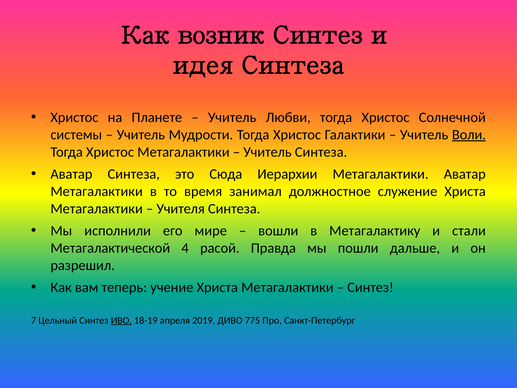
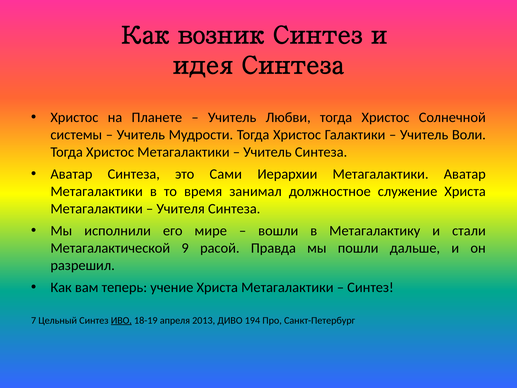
Воли underline: present -> none (469, 135)
Сюда: Сюда -> Сами (226, 174)
4: 4 -> 9 (185, 248)
2019: 2019 -> 2013 (204, 320)
775: 775 -> 194 (252, 320)
